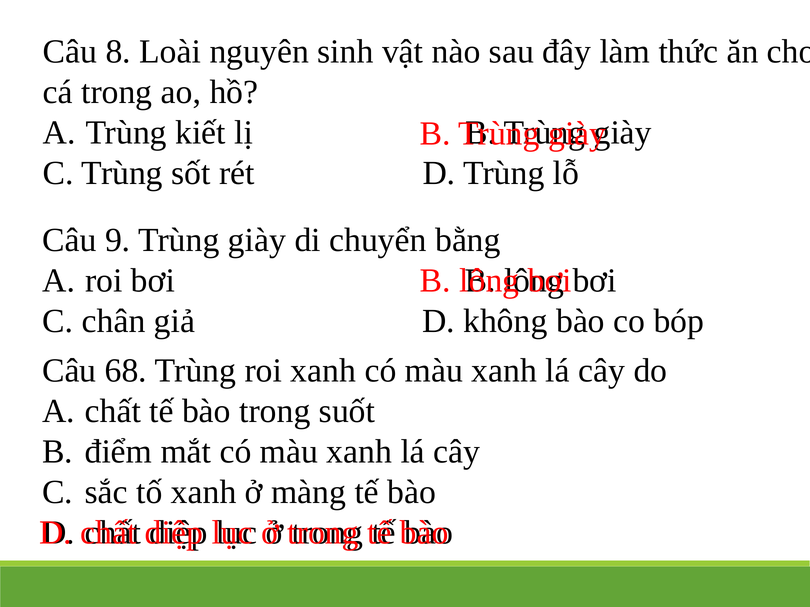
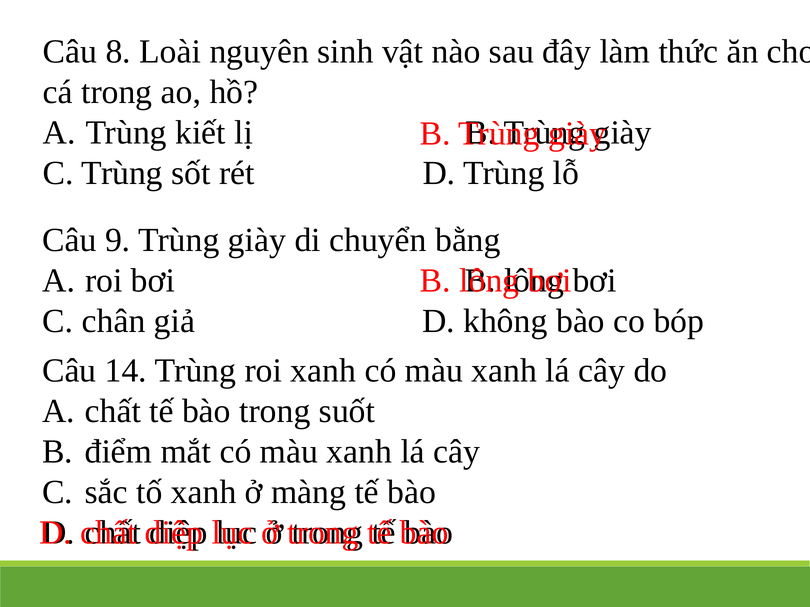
68: 68 -> 14 (126, 371)
